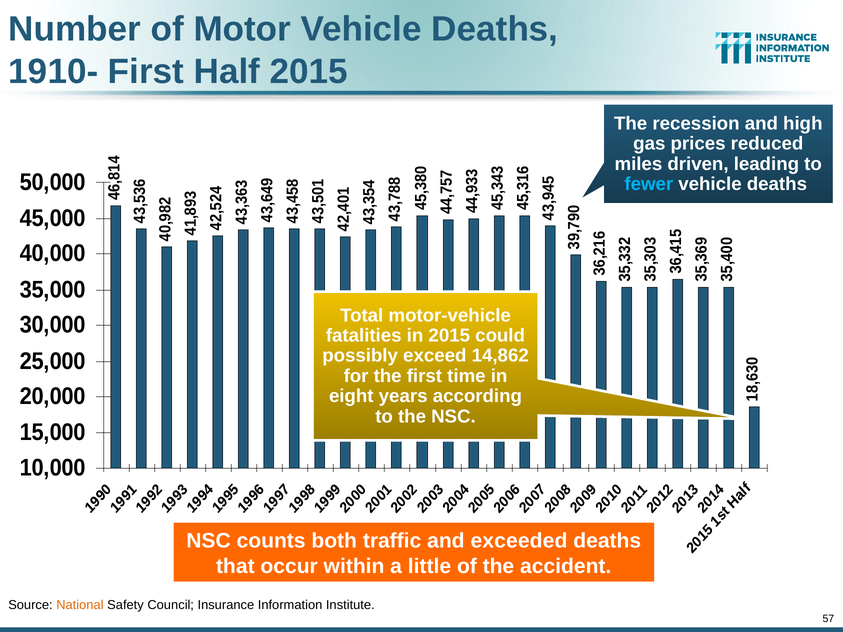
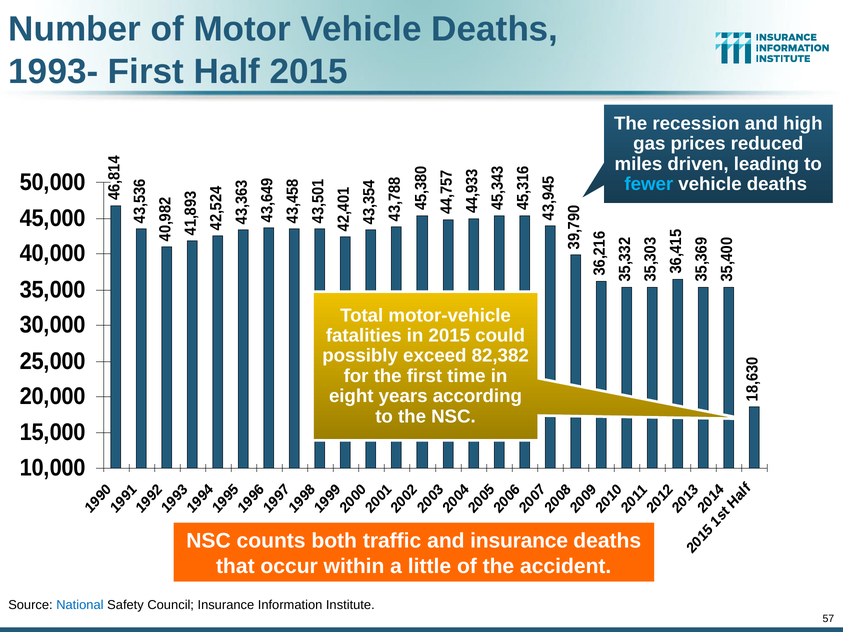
1910-: 1910- -> 1993- (53, 72)
14,862: 14,862 -> 82,382 (500, 356)
and exceeded: exceeded -> insurance (519, 541)
National colour: orange -> blue (80, 605)
